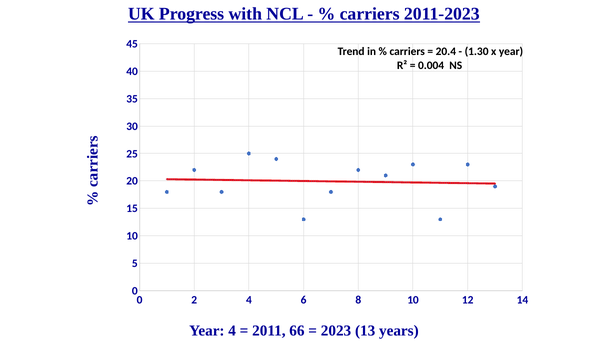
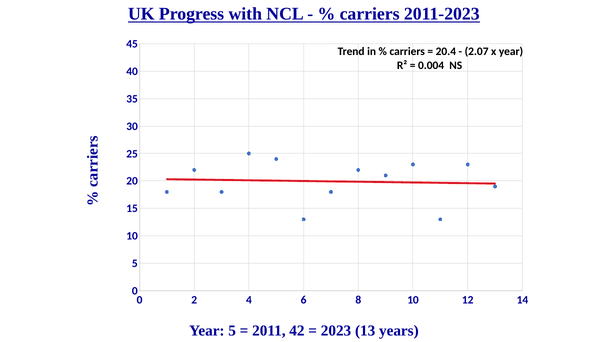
1.30: 1.30 -> 2.07 (477, 52)
Year 4: 4 -> 5 (232, 331)
66: 66 -> 42 (297, 331)
